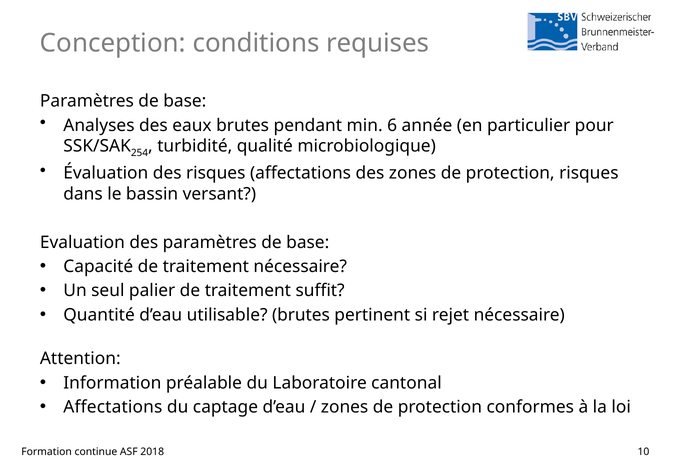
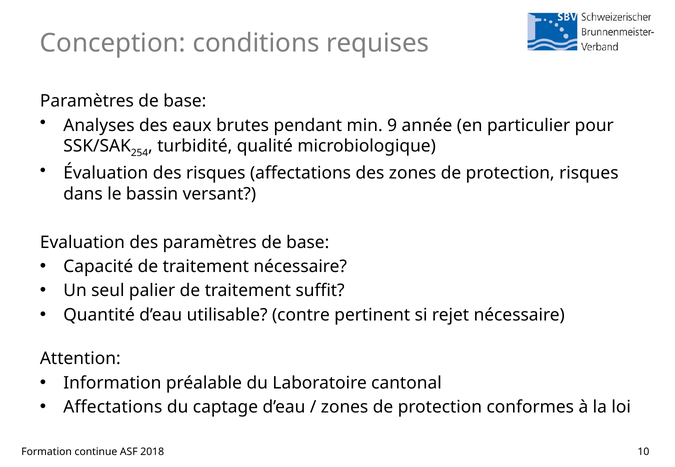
6: 6 -> 9 (392, 125)
utilisable brutes: brutes -> contre (301, 315)
